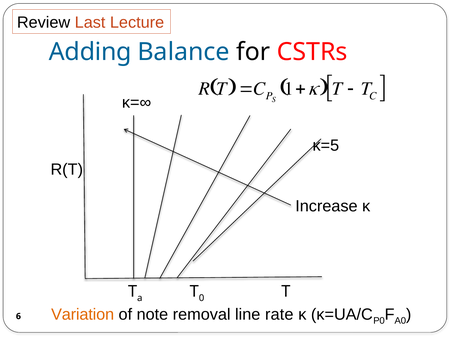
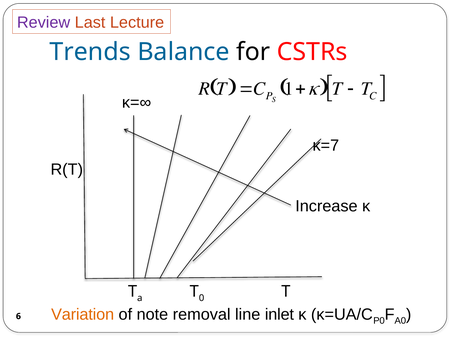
Review colour: black -> purple (44, 23)
Adding: Adding -> Trends (90, 52)
κ=5: κ=5 -> κ=7 (326, 146)
rate: rate -> inlet (279, 315)
